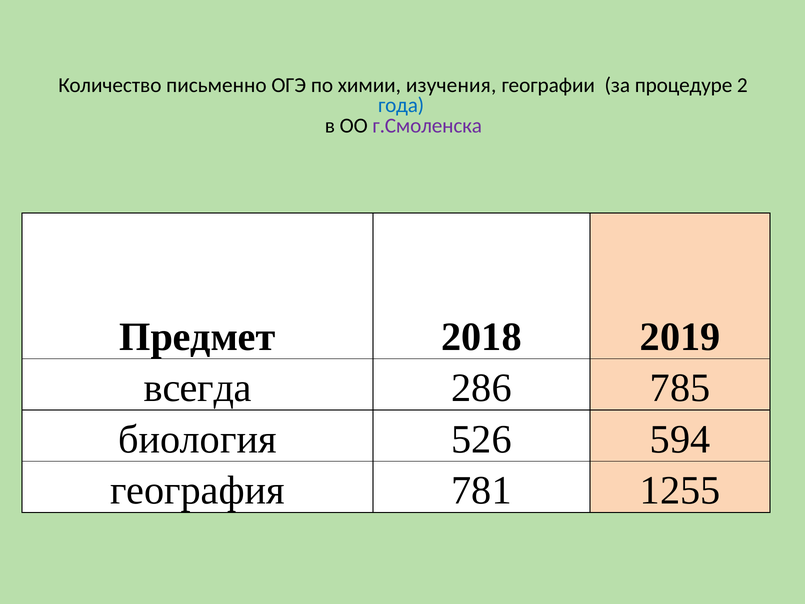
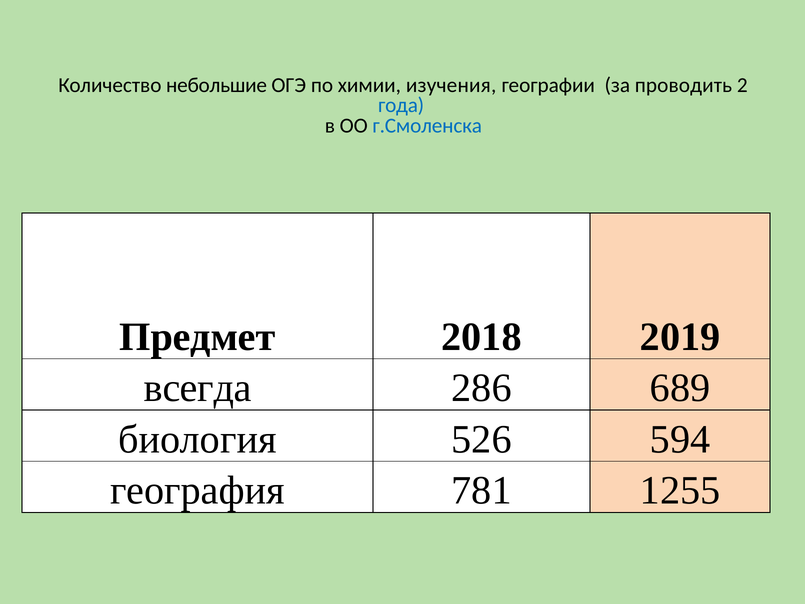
письменно: письменно -> небольшие (217, 85)
процедуре: процедуре -> проводить (683, 85)
г.Смоленска colour: purple -> blue (427, 126)
785: 785 -> 689 (680, 388)
